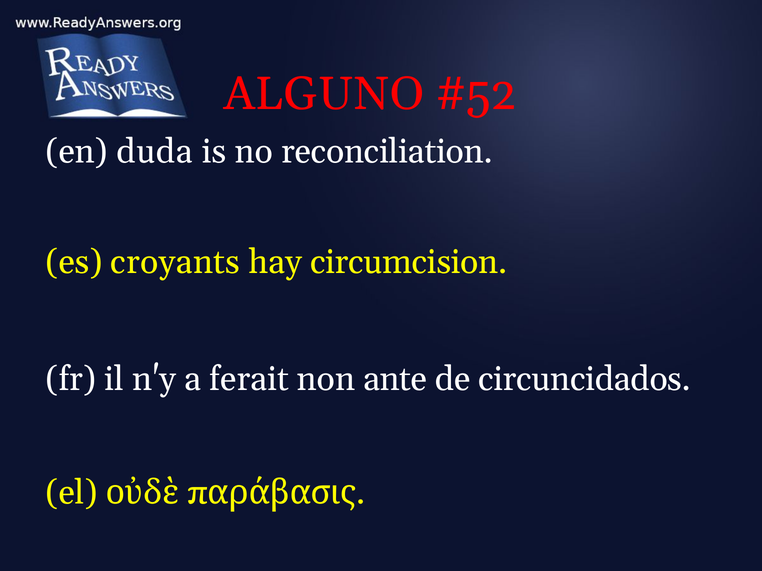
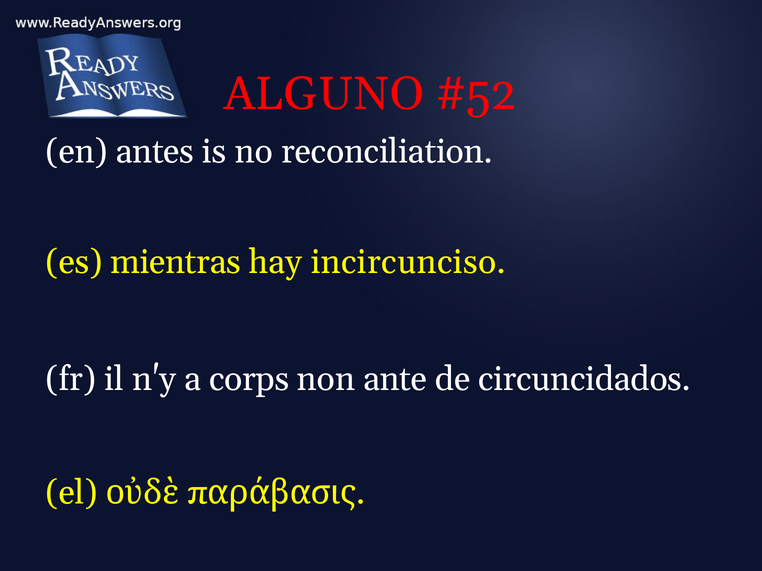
duda: duda -> antes (155, 152)
croyants: croyants -> mientras (176, 262)
circumcision: circumcision -> incircunciso (408, 262)
ferait: ferait -> corps (249, 380)
